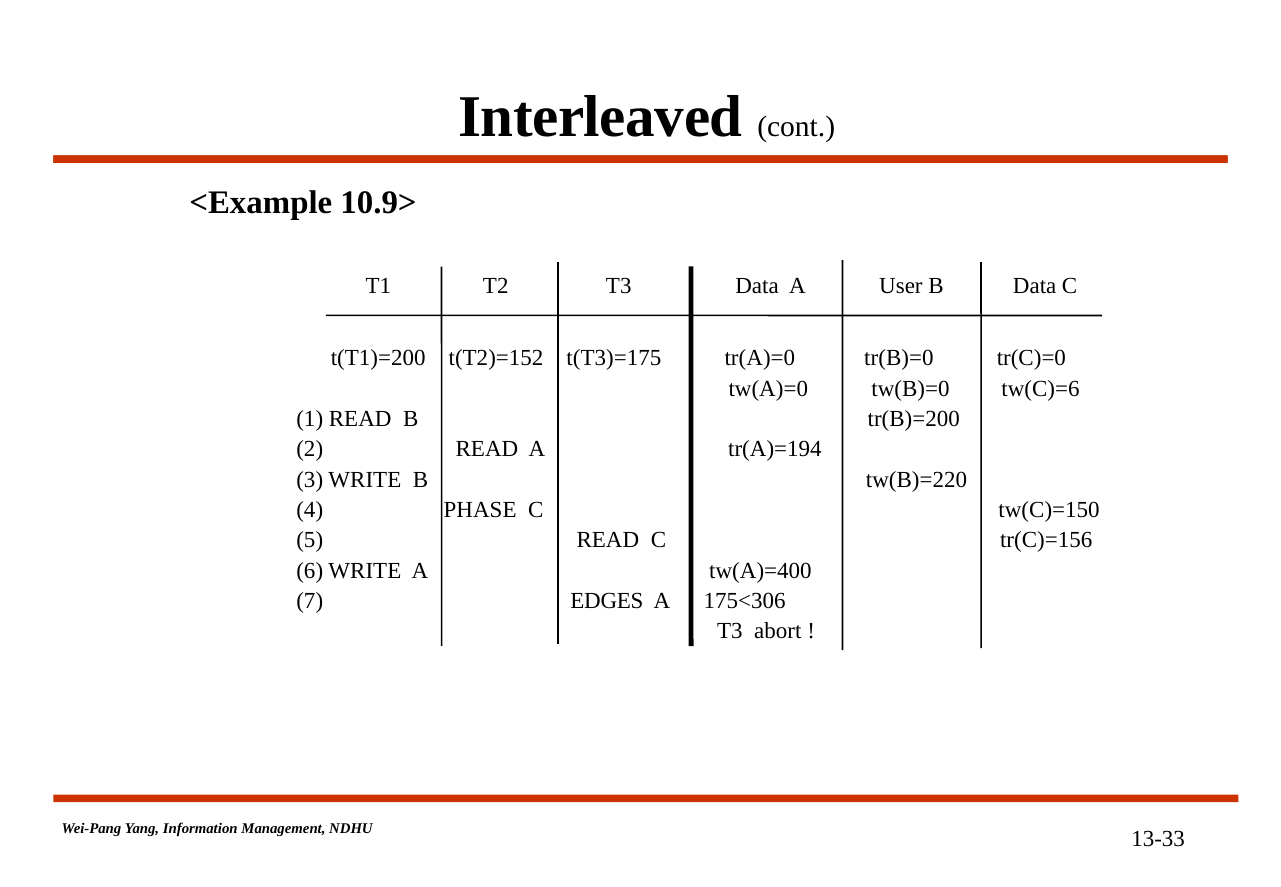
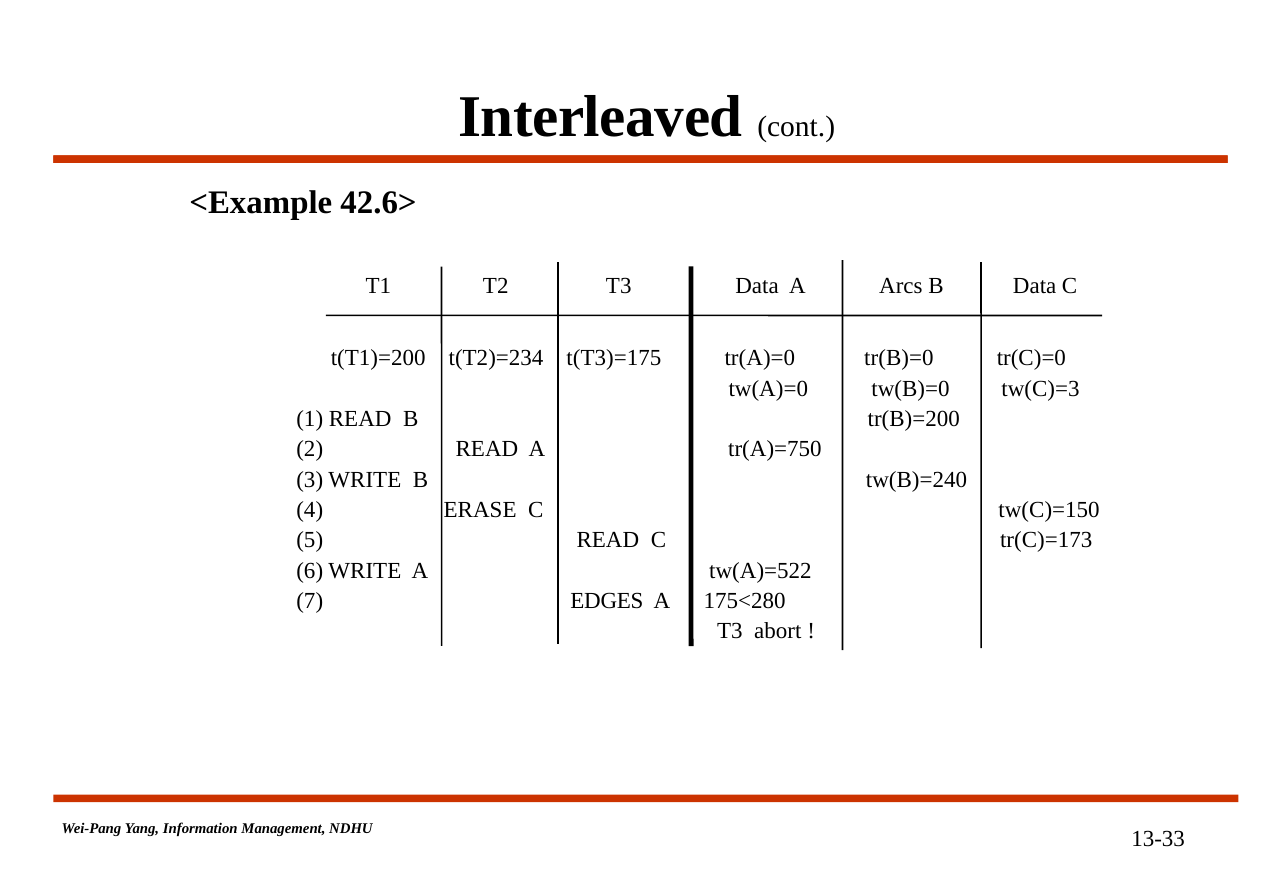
10.9>: 10.9> -> 42.6> (379, 202)
User: User -> Arcs (901, 286)
t(T2)=152: t(T2)=152 -> t(T2)=234 (496, 358)
tw(C)=6: tw(C)=6 -> tw(C)=3 (1040, 388)
tr(A)=194: tr(A)=194 -> tr(A)=750 (775, 449)
tw(B)=220: tw(B)=220 -> tw(B)=240 (917, 479)
PHASE: PHASE -> ERASE (480, 510)
tr(C)=156: tr(C)=156 -> tr(C)=173 (1046, 540)
tw(A)=400: tw(A)=400 -> tw(A)=522 (760, 570)
175<306: 175<306 -> 175<280 (745, 601)
